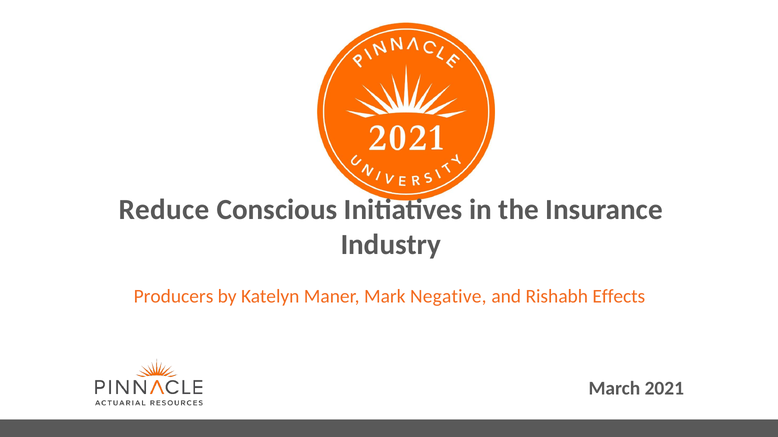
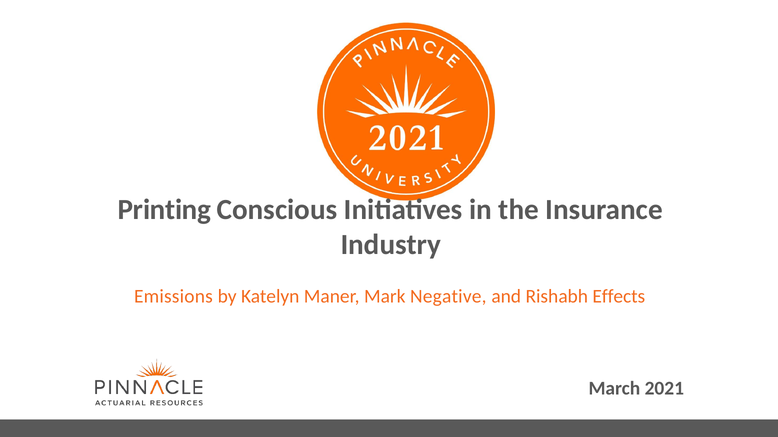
Reduce: Reduce -> Printing (164, 210)
Producers: Producers -> Emissions (173, 297)
